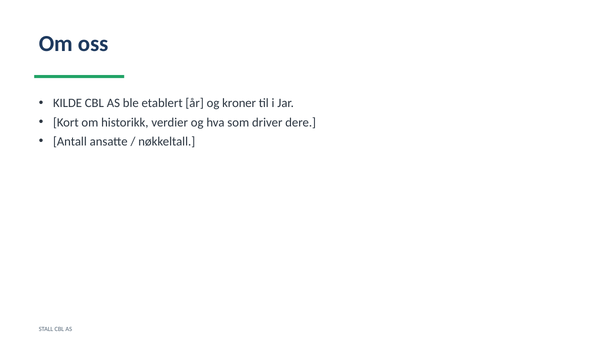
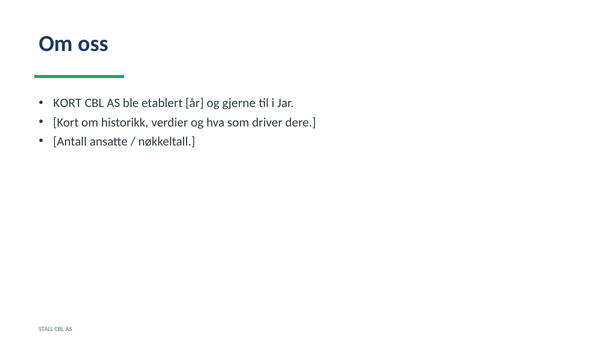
KILDE: KILDE -> KORT (67, 103)
kroner: kroner -> gjerne (239, 103)
